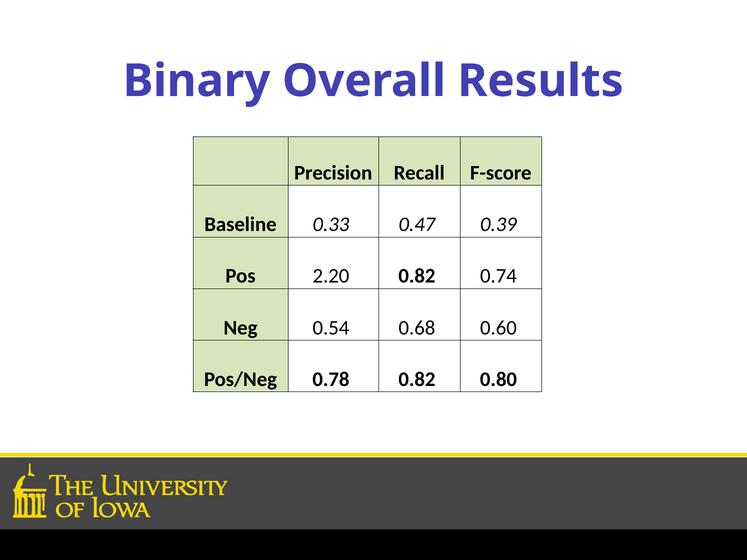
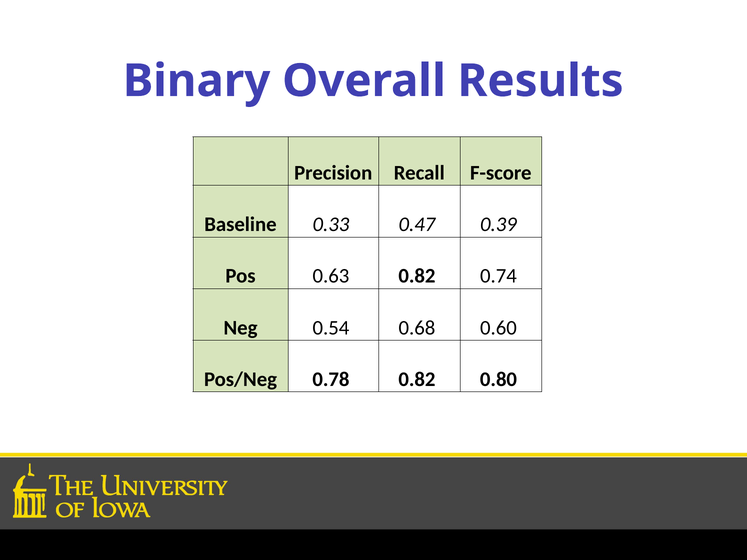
2.20: 2.20 -> 0.63 (331, 276)
